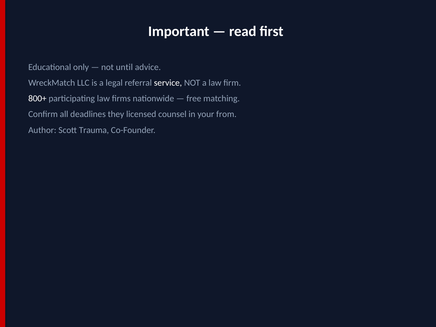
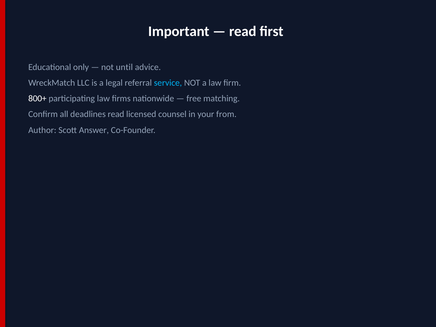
service colour: white -> light blue (168, 83)
deadlines they: they -> read (116, 114)
Trauma: Trauma -> Answer (94, 130)
